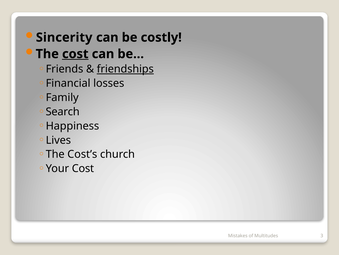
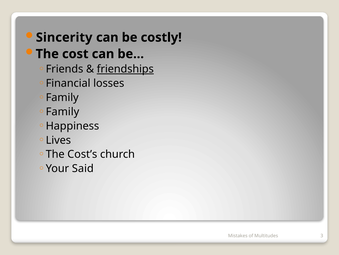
cost underline: present -> none (75, 54)
Search: Search -> Family (63, 111)
Your Cost: Cost -> Said (83, 168)
